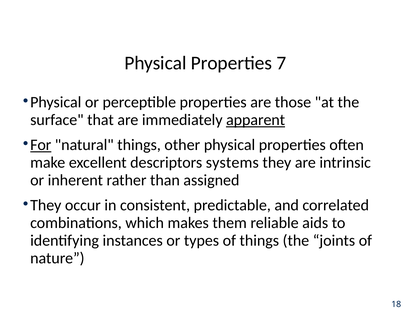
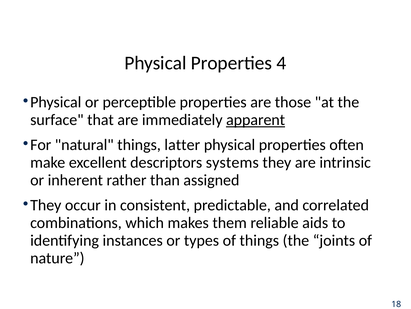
7: 7 -> 4 (281, 63)
For underline: present -> none (41, 145)
other: other -> latter (182, 145)
